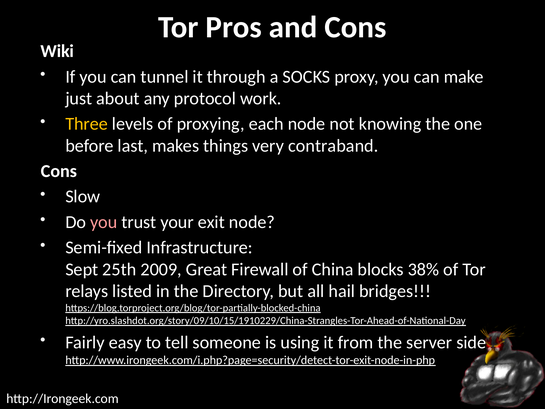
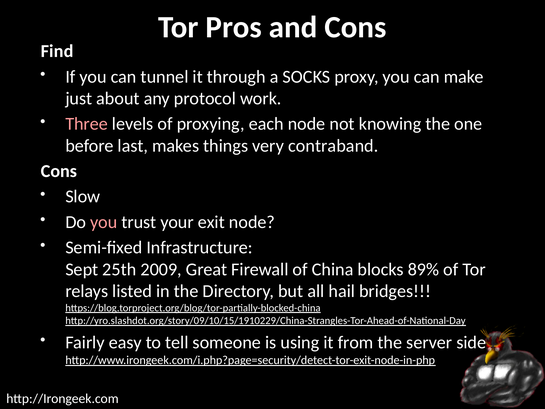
Wiki: Wiki -> Find (57, 51)
Three colour: yellow -> pink (87, 124)
38%: 38% -> 89% (423, 269)
